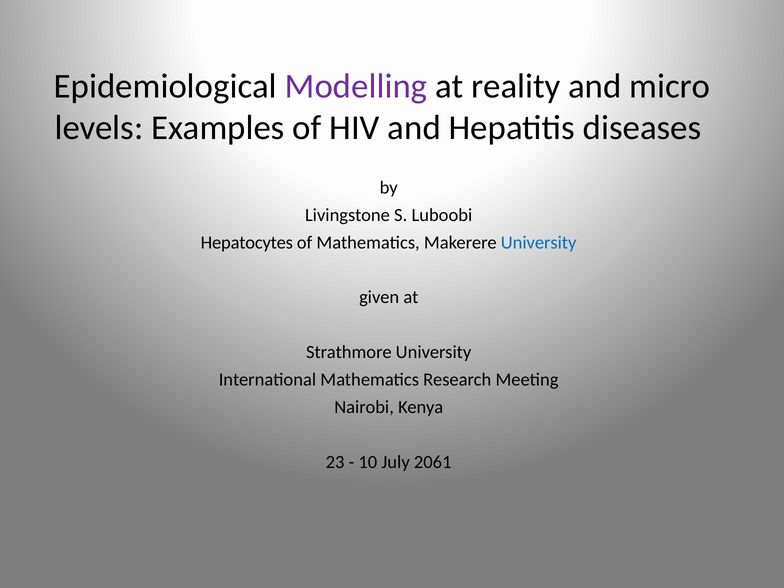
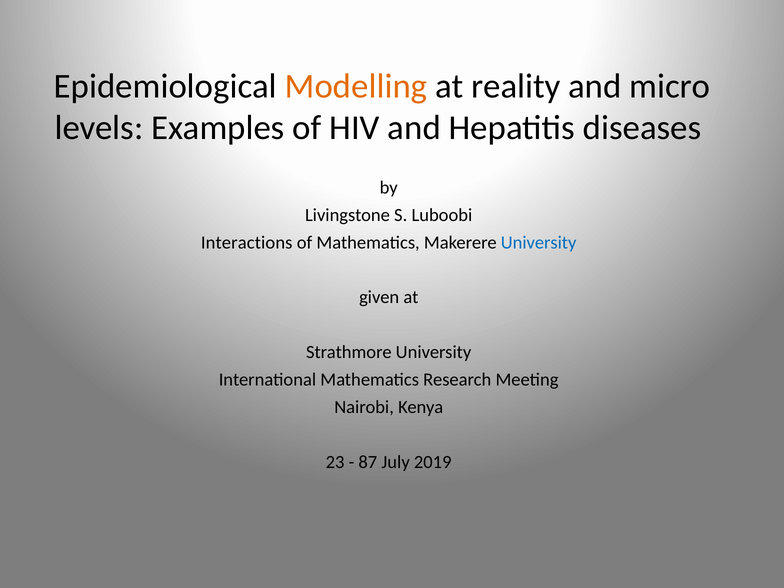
Modelling colour: purple -> orange (356, 86)
Hepatocytes: Hepatocytes -> Interactions (247, 242)
10: 10 -> 87 (368, 462)
2061: 2061 -> 2019 (433, 462)
